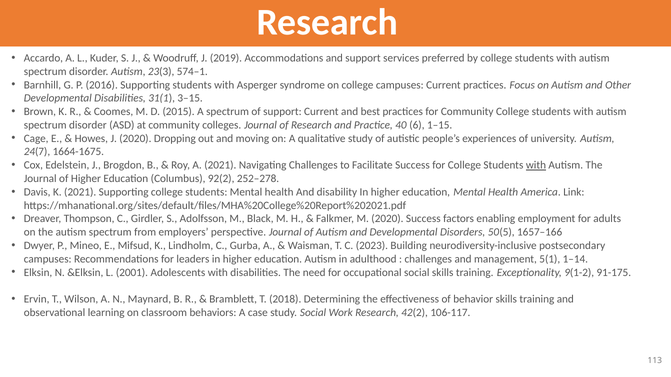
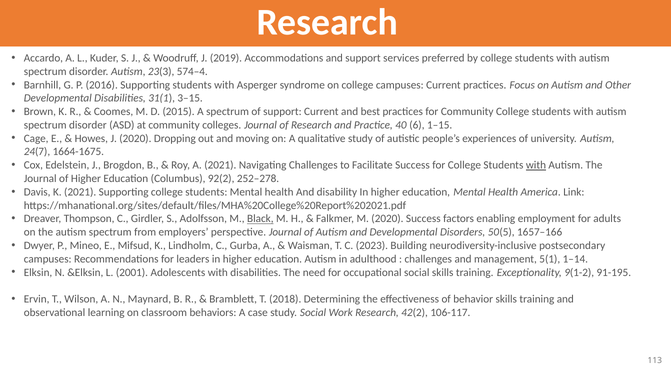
574–1: 574–1 -> 574–4 (192, 72)
Black underline: none -> present (260, 219)
91-175: 91-175 -> 91-195 (614, 273)
